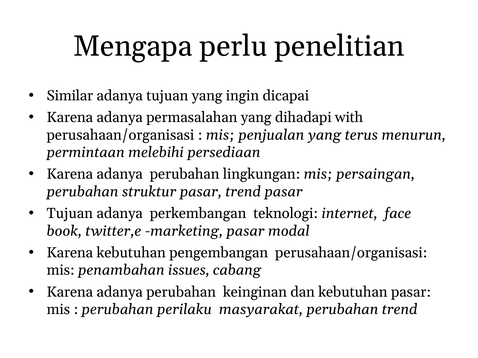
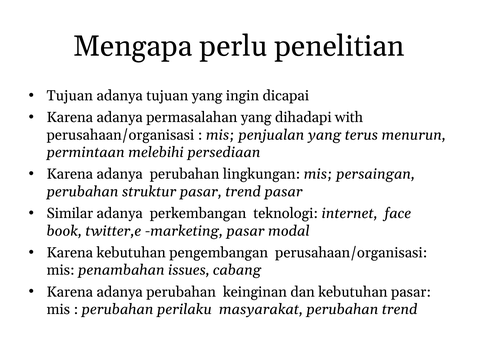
Similar: Similar -> Tujuan (70, 96)
Tujuan: Tujuan -> Similar (70, 214)
